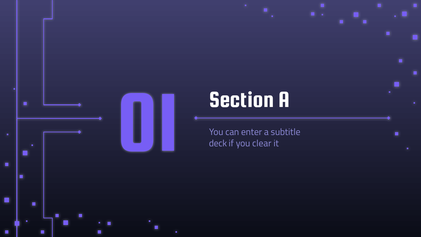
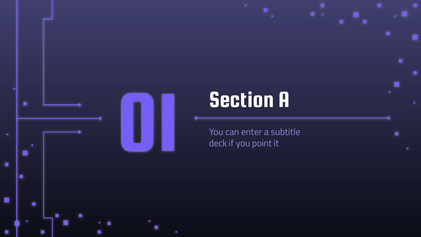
clear: clear -> point (262, 143)
